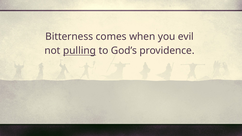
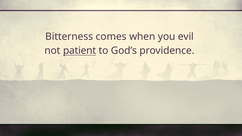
pulling: pulling -> patient (80, 51)
